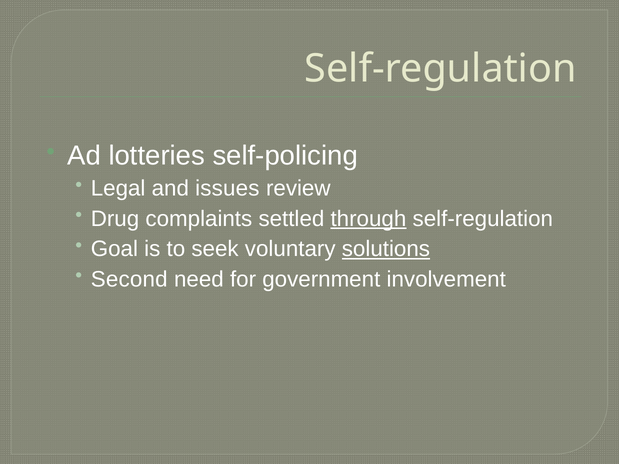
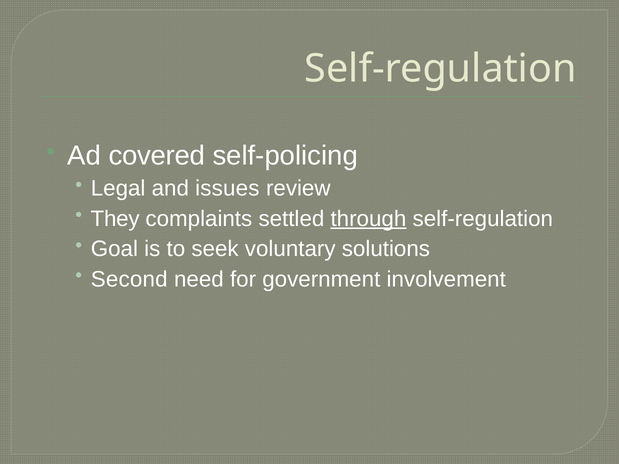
lotteries: lotteries -> covered (157, 156)
Drug: Drug -> They (115, 219)
solutions underline: present -> none (386, 249)
